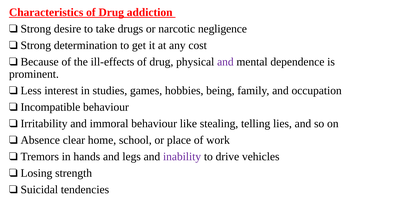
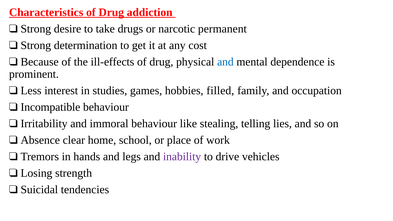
negligence: negligence -> permanent (222, 29)
and colour: purple -> blue (225, 62)
being: being -> filled (220, 91)
